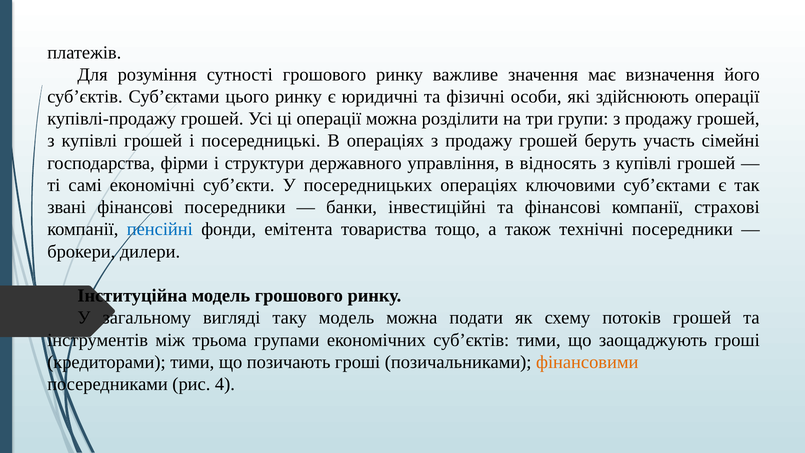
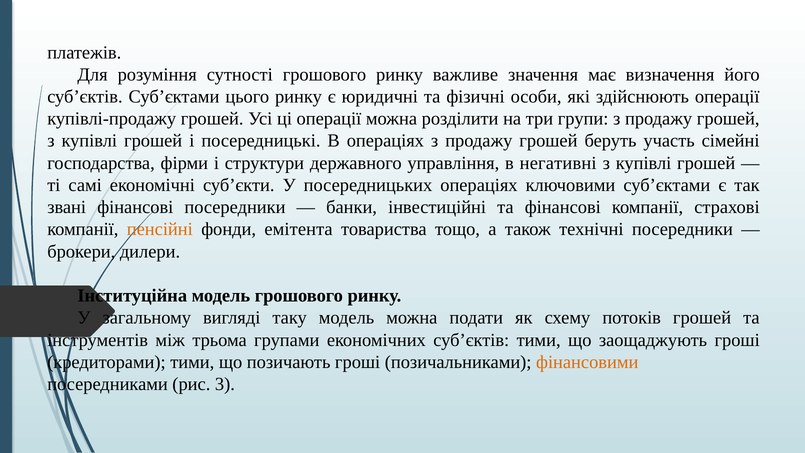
відносять: відносять -> негативні (558, 163)
пенсійні colour: blue -> orange (160, 229)
4: 4 -> 3 (225, 384)
